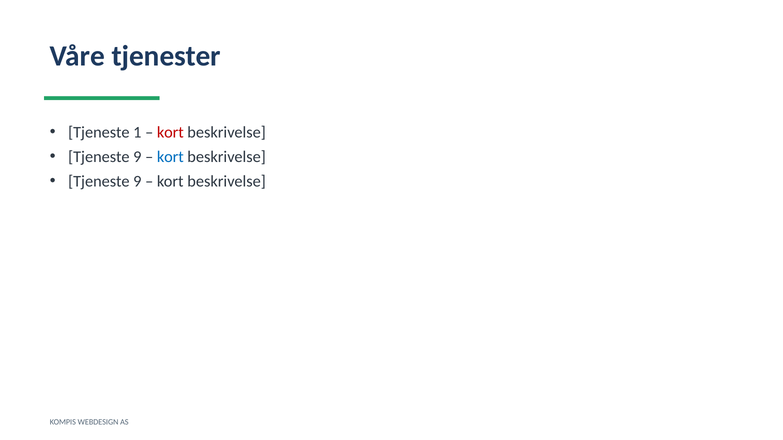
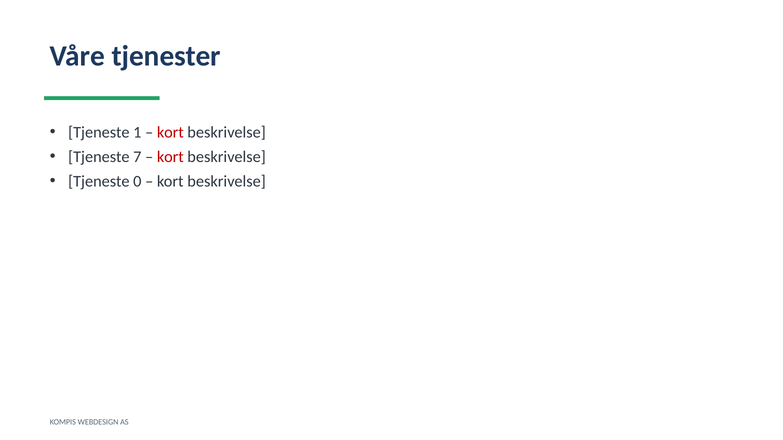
9: 9 -> 7 (137, 157)
kort colour: blue -> red (170, 157)
9: 9 -> 0 (137, 182)
